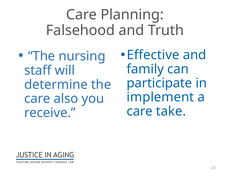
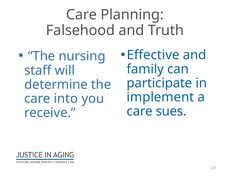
also: also -> into (66, 98)
take: take -> sues (171, 111)
